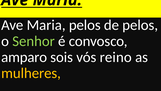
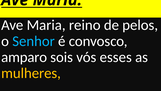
Maria pelos: pelos -> reino (85, 25)
Senhor colour: light green -> light blue (34, 41)
reino: reino -> esses (116, 57)
